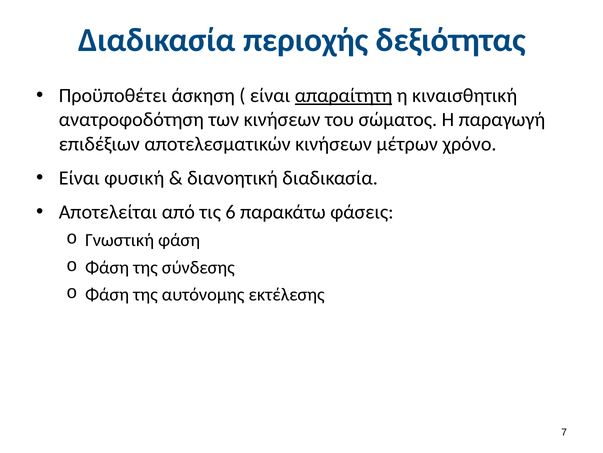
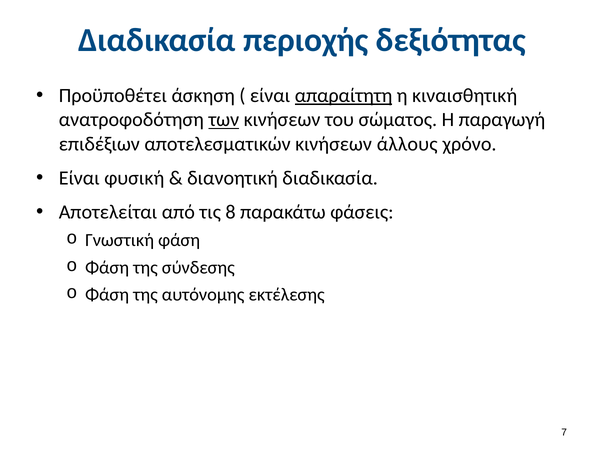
των underline: none -> present (224, 120)
μέτρων: μέτρων -> άλλους (407, 144)
6: 6 -> 8 (231, 212)
